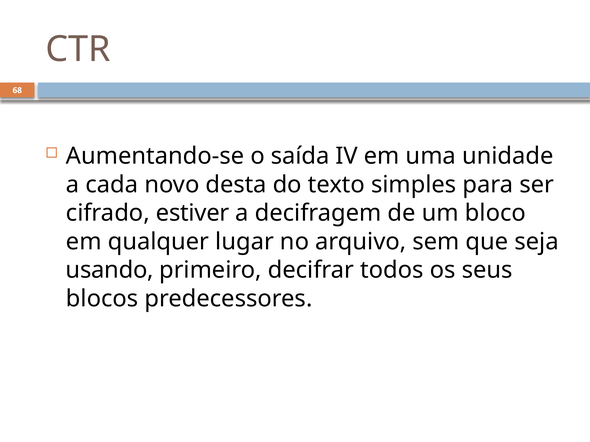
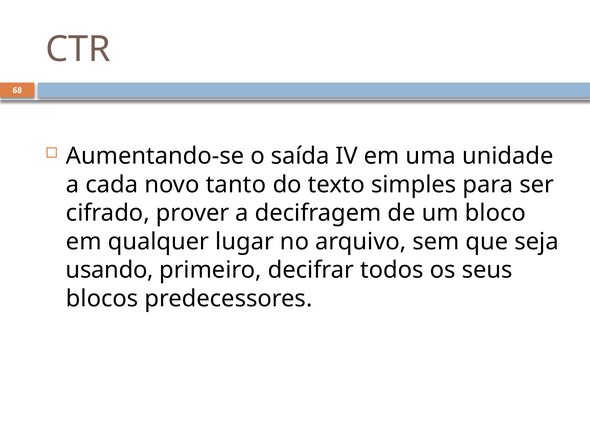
desta: desta -> tanto (236, 185)
estiver: estiver -> prover (193, 213)
